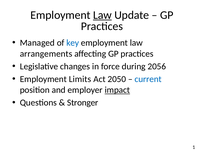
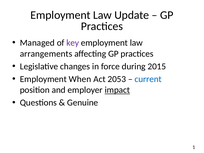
Law underline: present -> none (102, 15)
key colour: blue -> purple (73, 43)
2056: 2056 -> 2015 (157, 66)
Limits: Limits -> When (80, 79)
2050: 2050 -> 2053 (117, 79)
Stronger: Stronger -> Genuine (83, 103)
